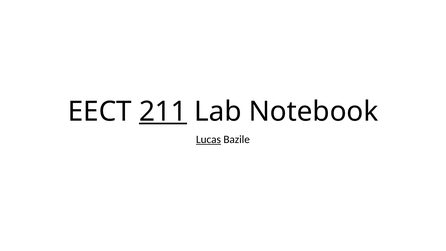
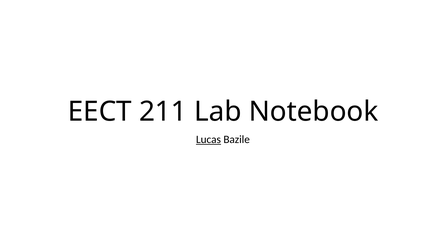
211 underline: present -> none (163, 111)
